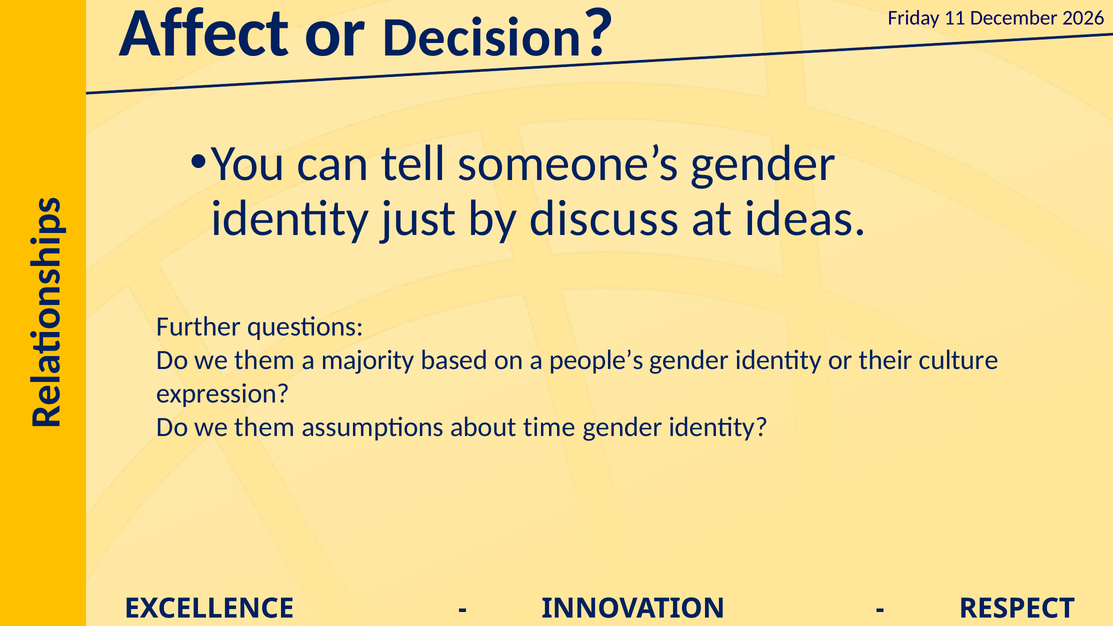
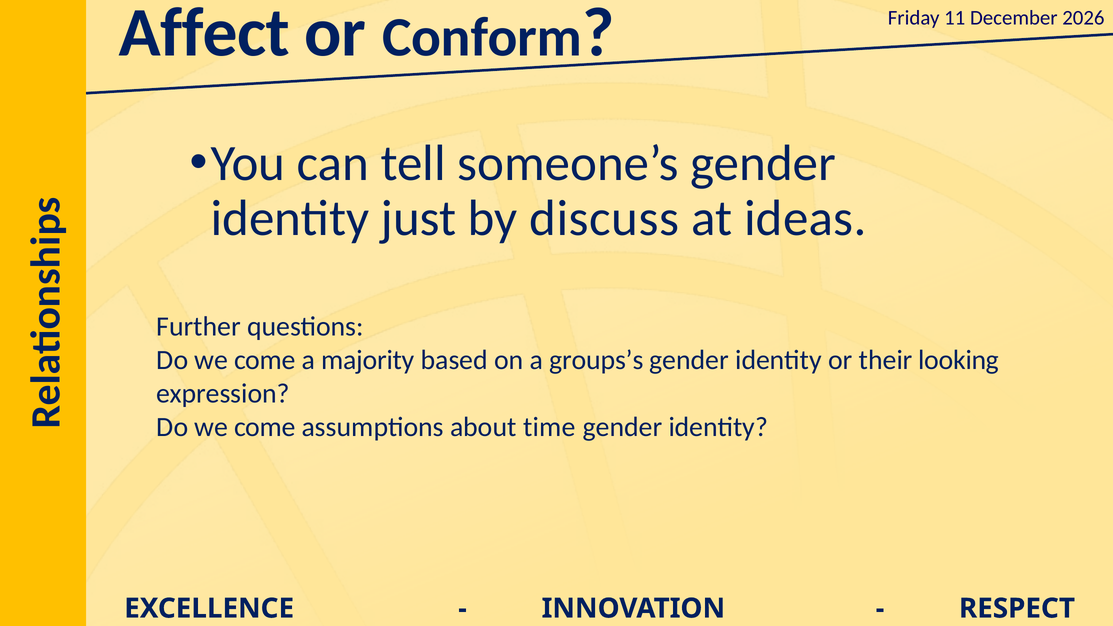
Decision: Decision -> Conform (482, 37)
them: them -> come (265, 360)
people’s: people’s -> groups’s (596, 360)
culture: culture -> looking (959, 360)
them: them -> come (265, 427)
